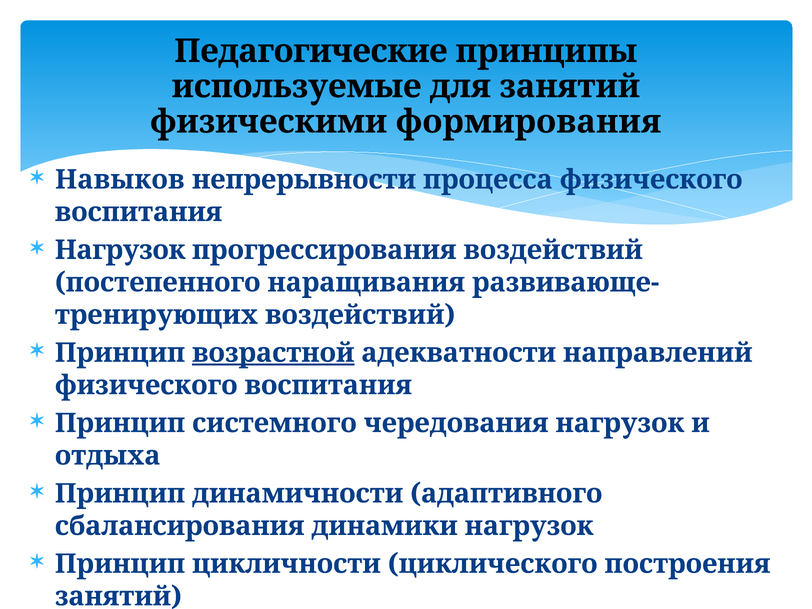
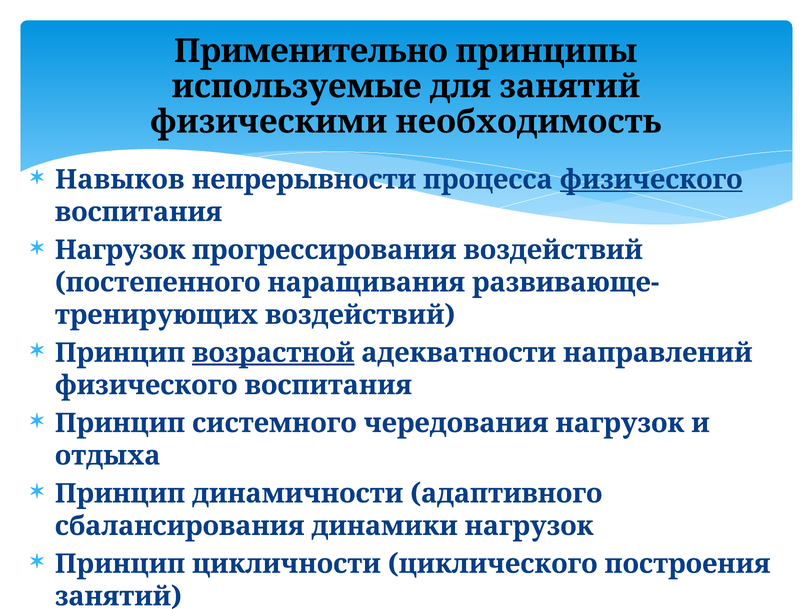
Педагогические: Педагогические -> Применительно (311, 51)
формирования: формирования -> необходимость (529, 122)
физического underline: none -> present (651, 180)
